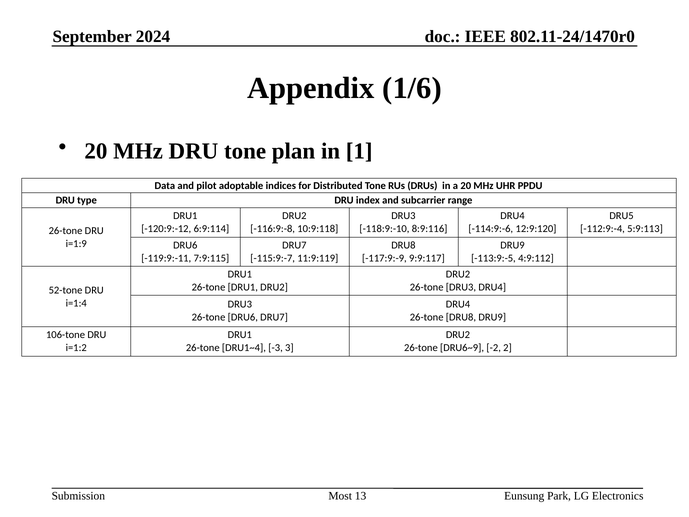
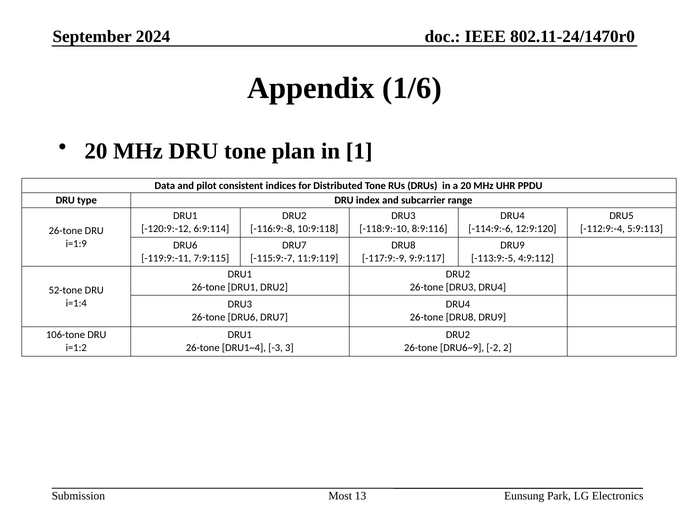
adoptable: adoptable -> consistent (241, 185)
